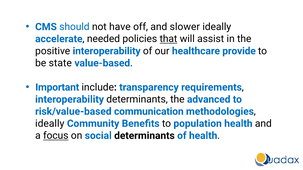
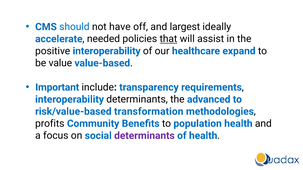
slower: slower -> largest (185, 27)
provide: provide -> expand (239, 51)
state: state -> value (60, 63)
communication: communication -> transformation (149, 112)
ideally: ideally -> profits (50, 124)
focus underline: present -> none (56, 136)
determinants colour: black -> purple (144, 136)
